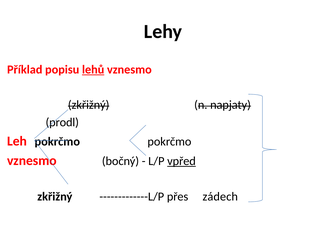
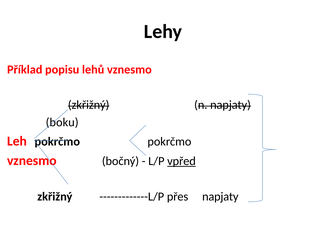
lehů underline: present -> none (93, 69)
prodl: prodl -> boku (62, 122)
přes zádech: zádech -> napjaty (220, 196)
